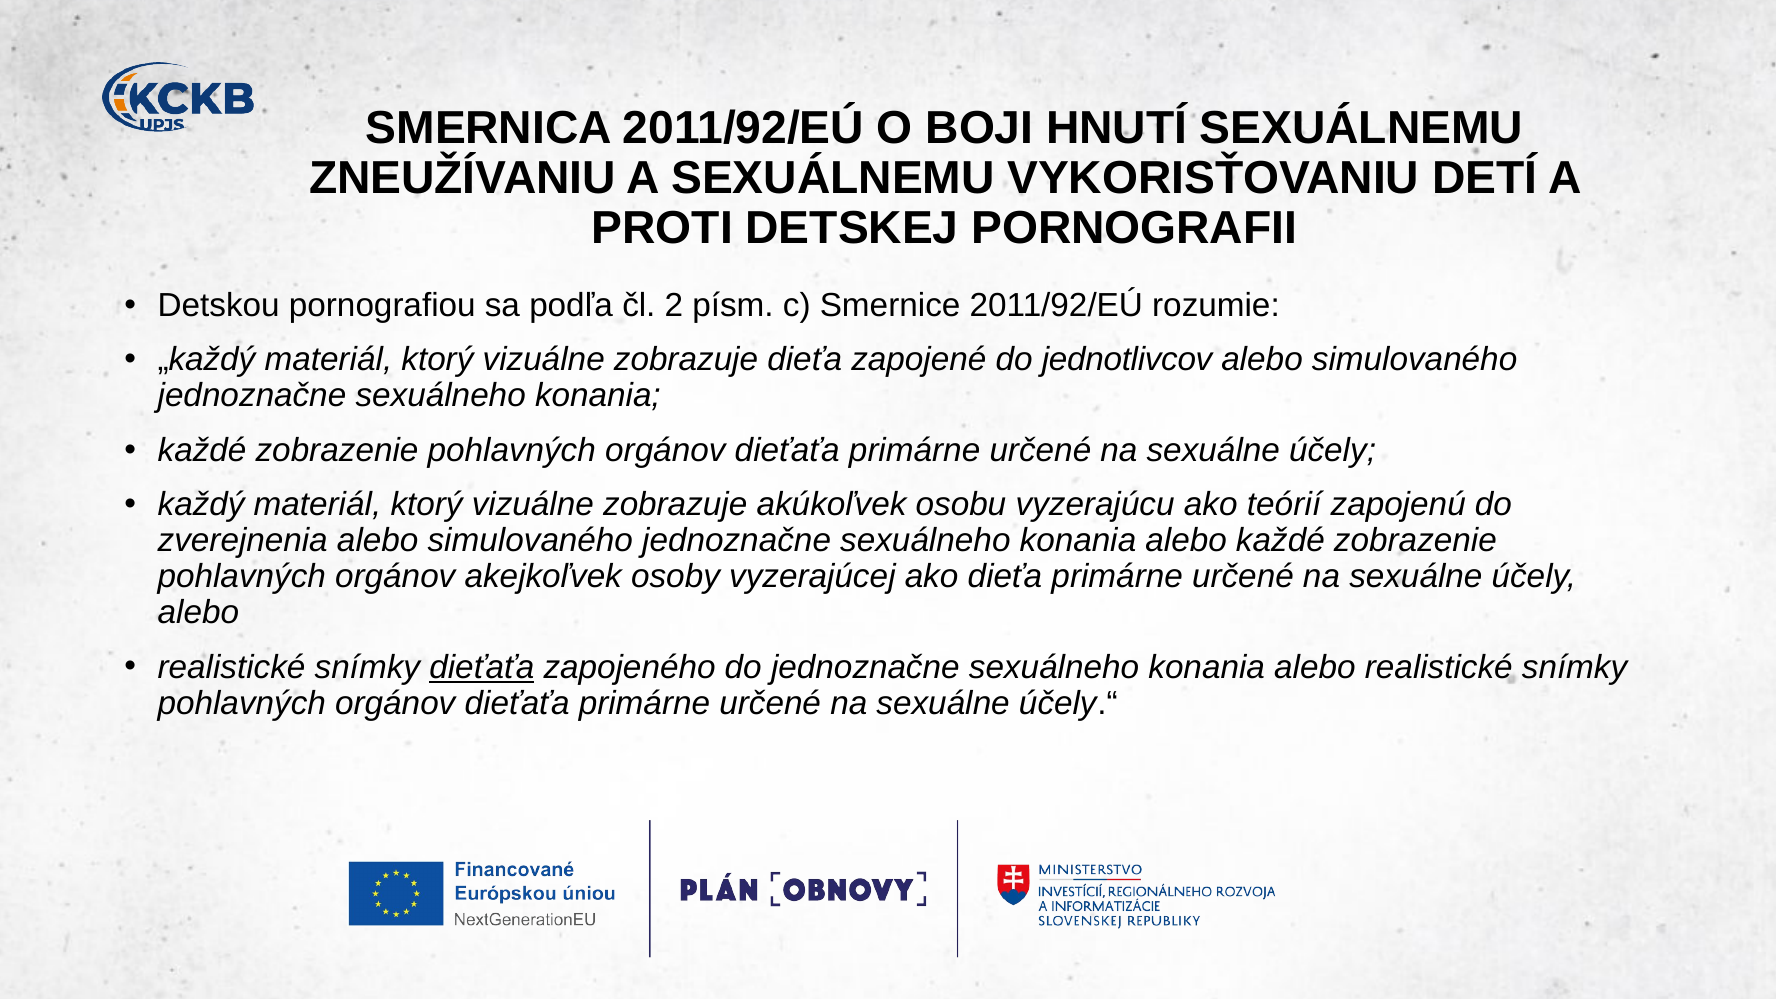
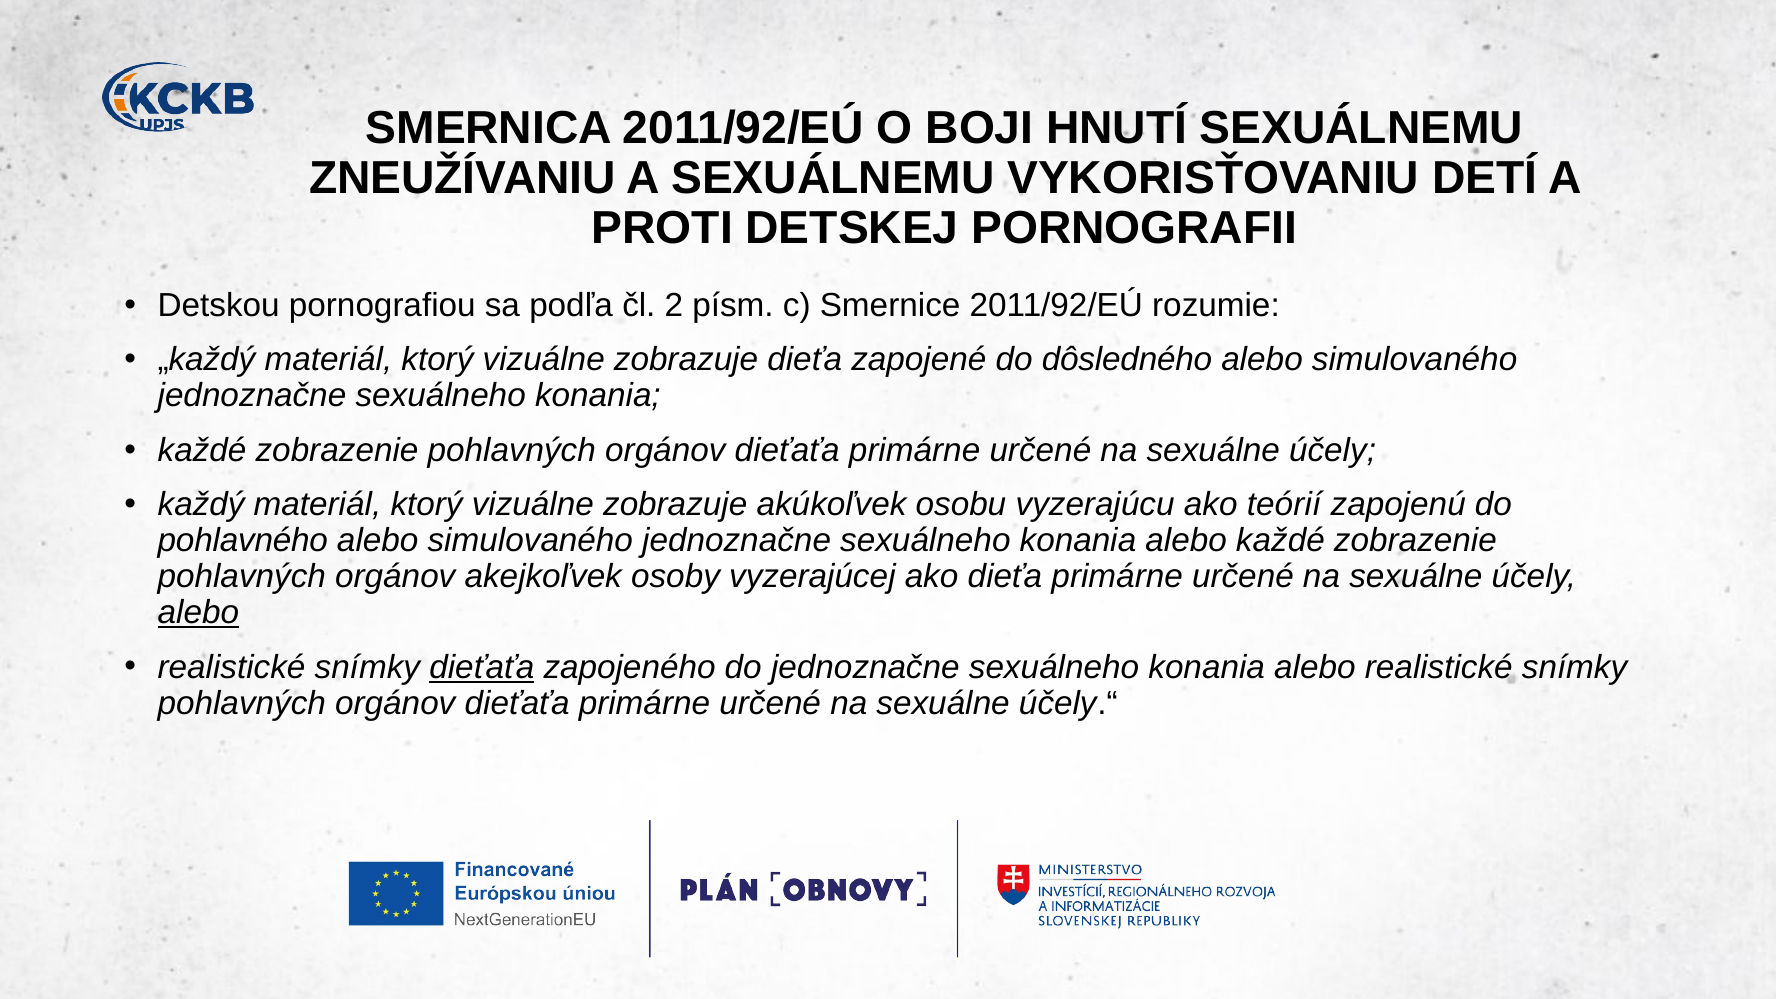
jednotlivcov: jednotlivcov -> dôsledného (1127, 360)
zverejnenia: zverejnenia -> pohlavného (243, 541)
alebo underline: none -> present (198, 613)
